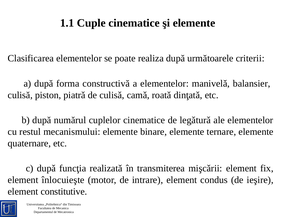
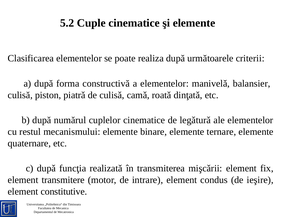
1.1: 1.1 -> 5.2 (67, 23)
înlocuieşte: înlocuieşte -> transmitere (63, 180)
